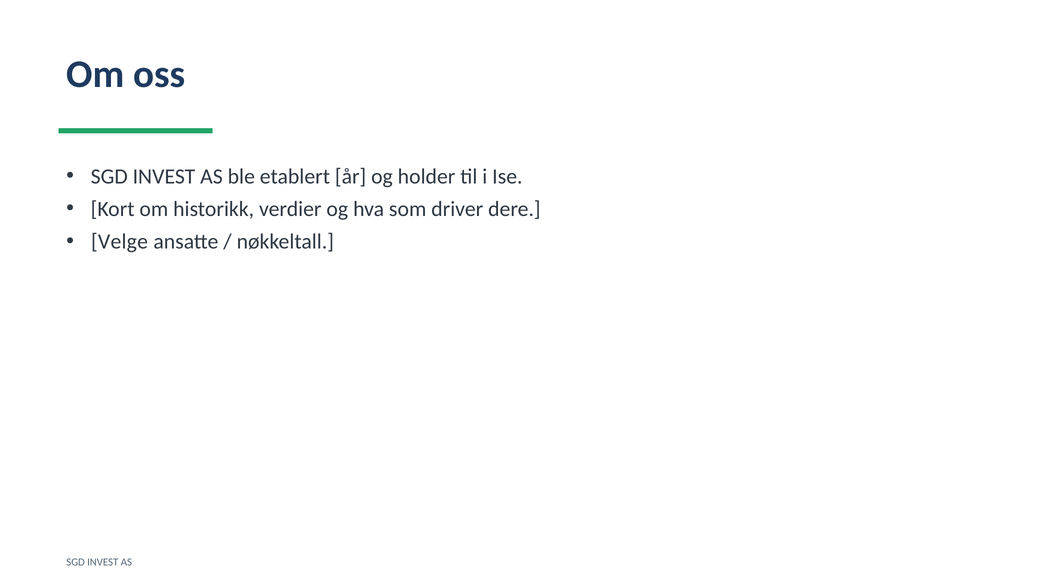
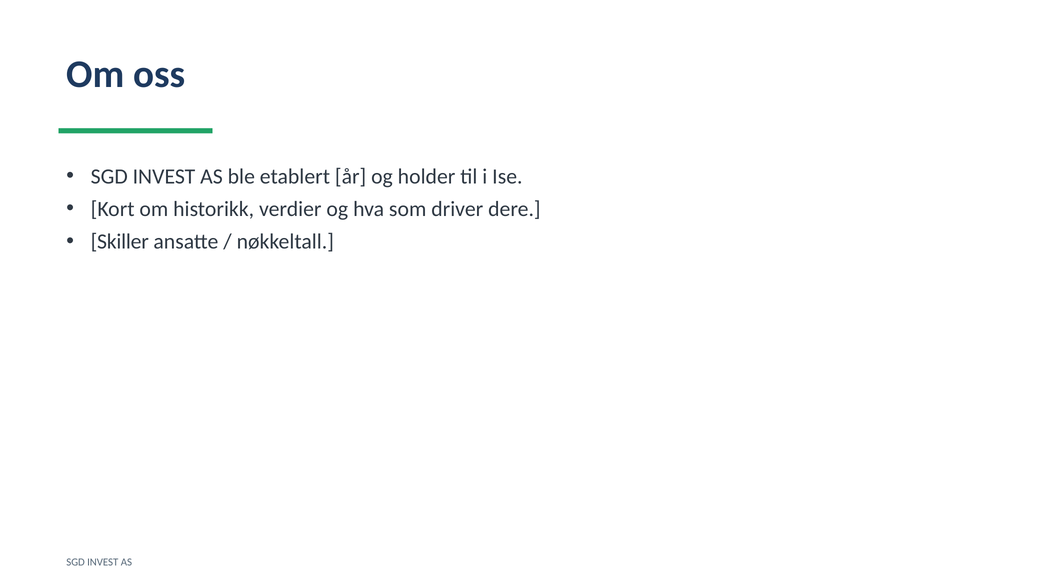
Velge: Velge -> Skiller (120, 242)
